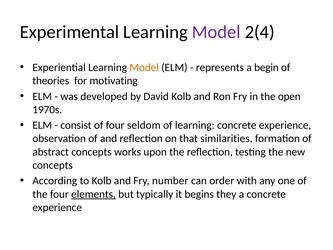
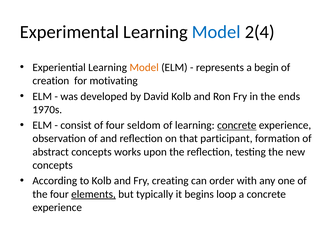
Model colour: purple -> blue (216, 32)
theories: theories -> creation (51, 81)
open: open -> ends (289, 96)
concrete underline: none -> present (237, 125)
similarities: similarities -> participant (226, 138)
number: number -> creating (170, 181)
they: they -> loop (226, 194)
